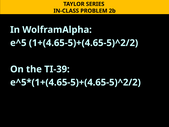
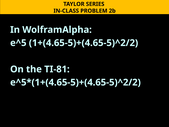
TI-39: TI-39 -> TI-81 (57, 69)
